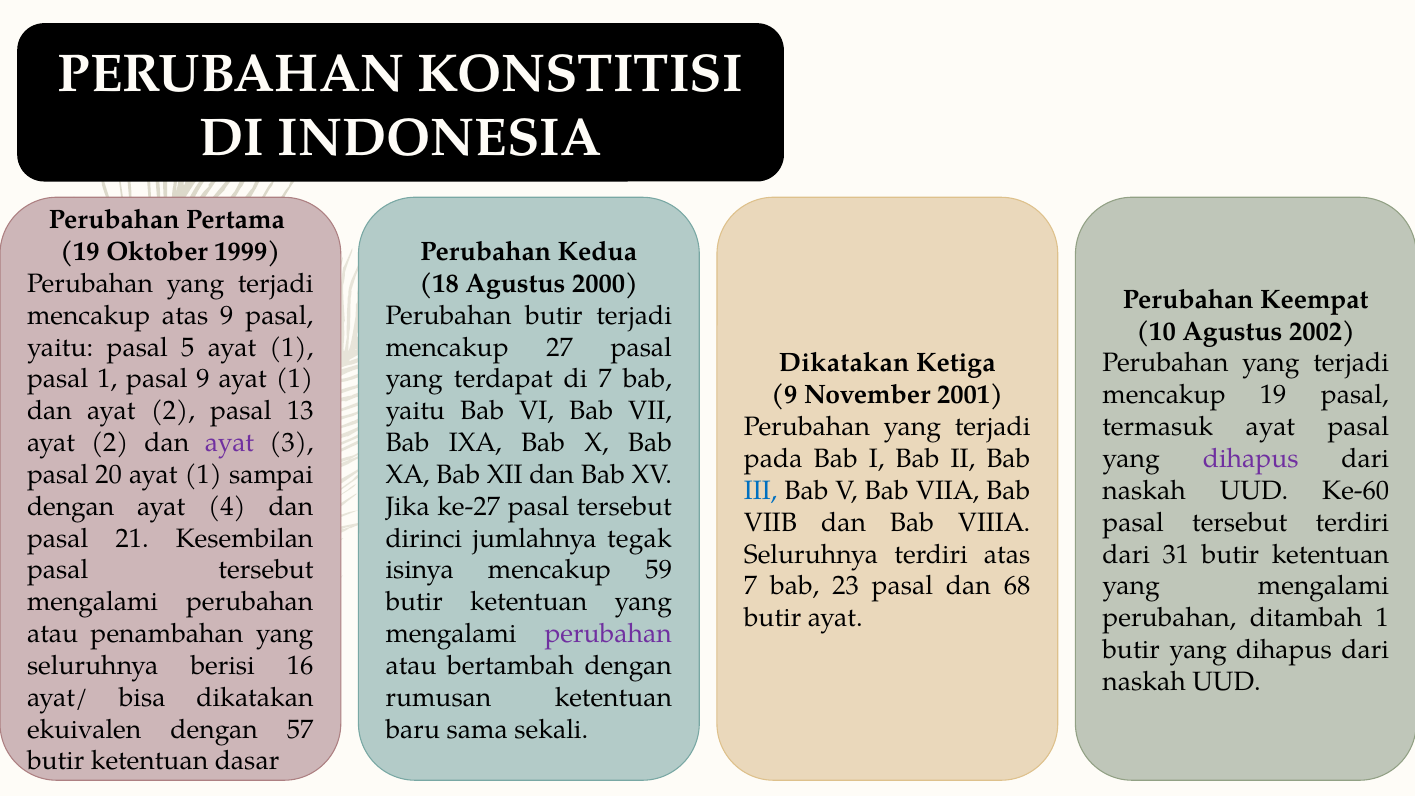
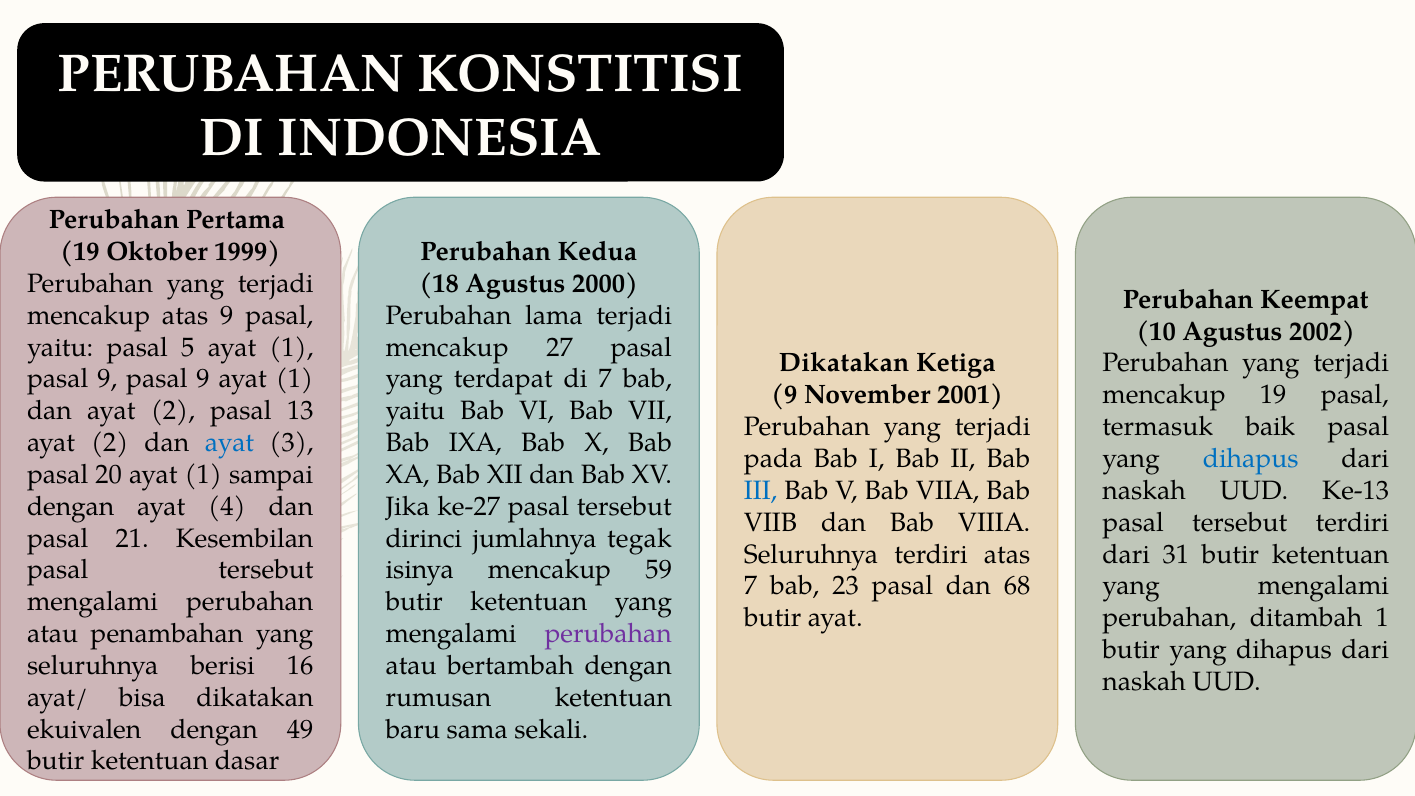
Perubahan butir: butir -> lama (554, 315)
1: 1 -> 9 (107, 379)
termasuk ayat: ayat -> baik (1270, 427)
ayat colour: purple -> blue (229, 443)
dihapus colour: purple -> blue (1251, 459)
Ke-60: Ke-60 -> Ke-13 (1356, 491)
57: 57 -> 49 (300, 729)
